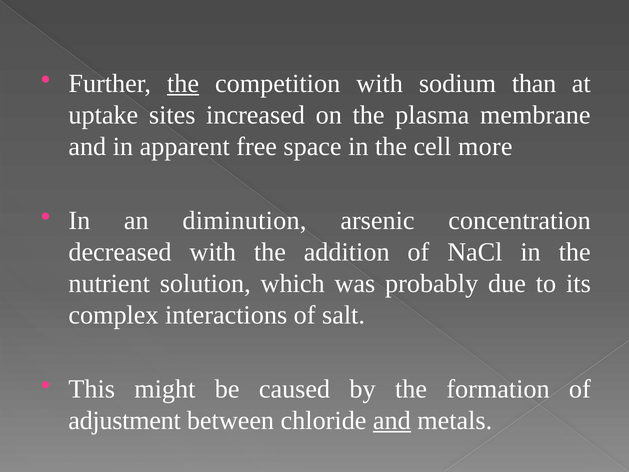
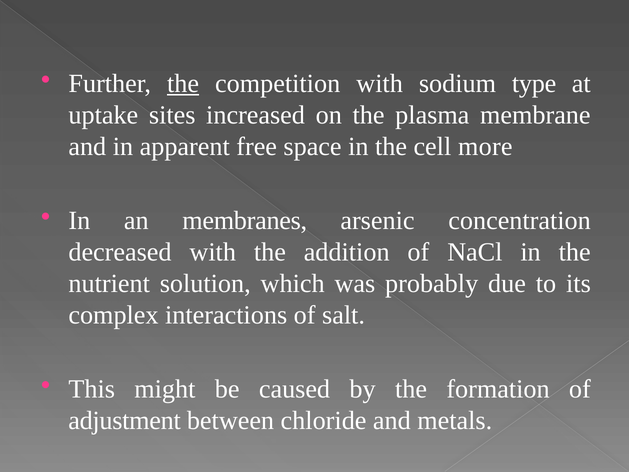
than: than -> type (534, 84)
diminution: diminution -> membranes (245, 221)
and underline: present -> none (392, 420)
